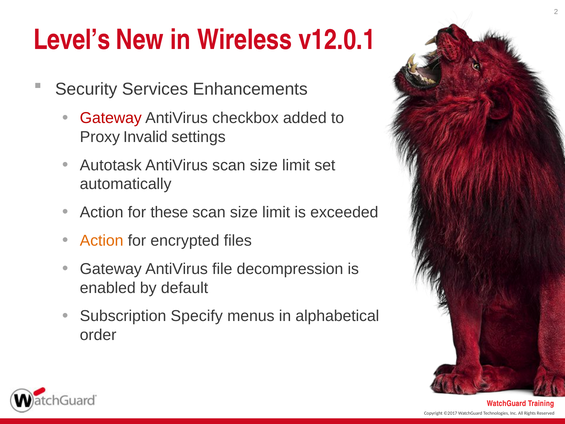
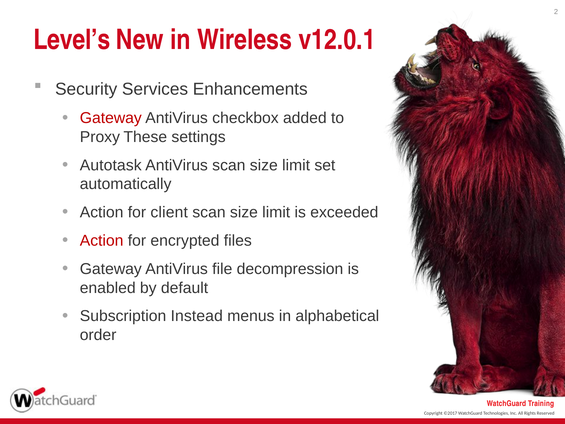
Invalid: Invalid -> These (145, 137)
these: these -> client (169, 212)
Action colour: orange -> red (102, 241)
Specify: Specify -> Instead (197, 316)
